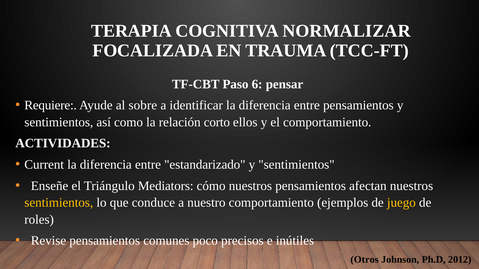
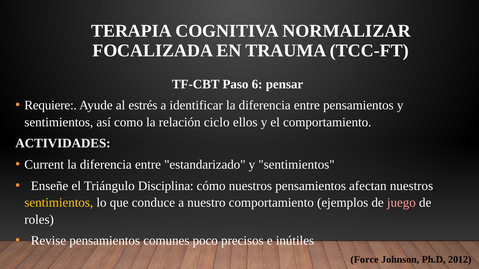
sobre: sobre -> estrés (143, 106)
corto: corto -> ciclo (217, 122)
Mediators: Mediators -> Disciplina (166, 186)
juego colour: yellow -> pink (401, 203)
Otros: Otros -> Force (365, 260)
